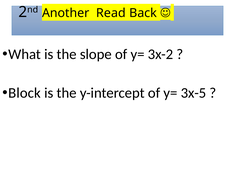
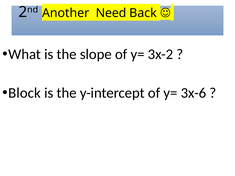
Read: Read -> Need (111, 13)
3x-5: 3x-5 -> 3x-6 (193, 93)
